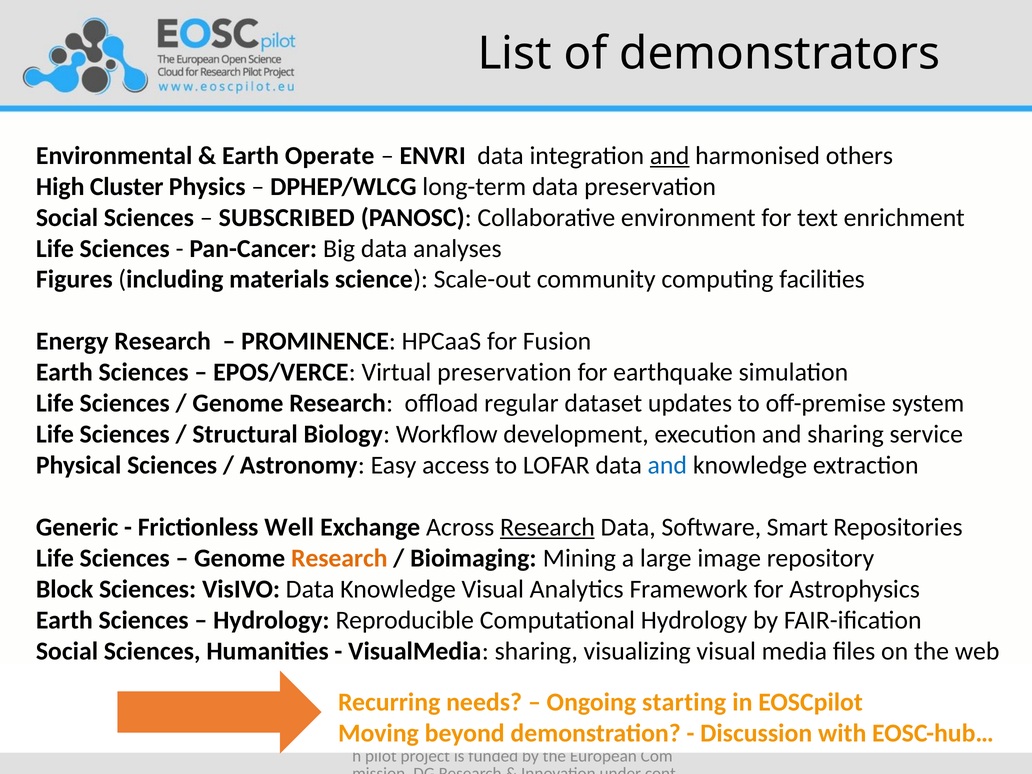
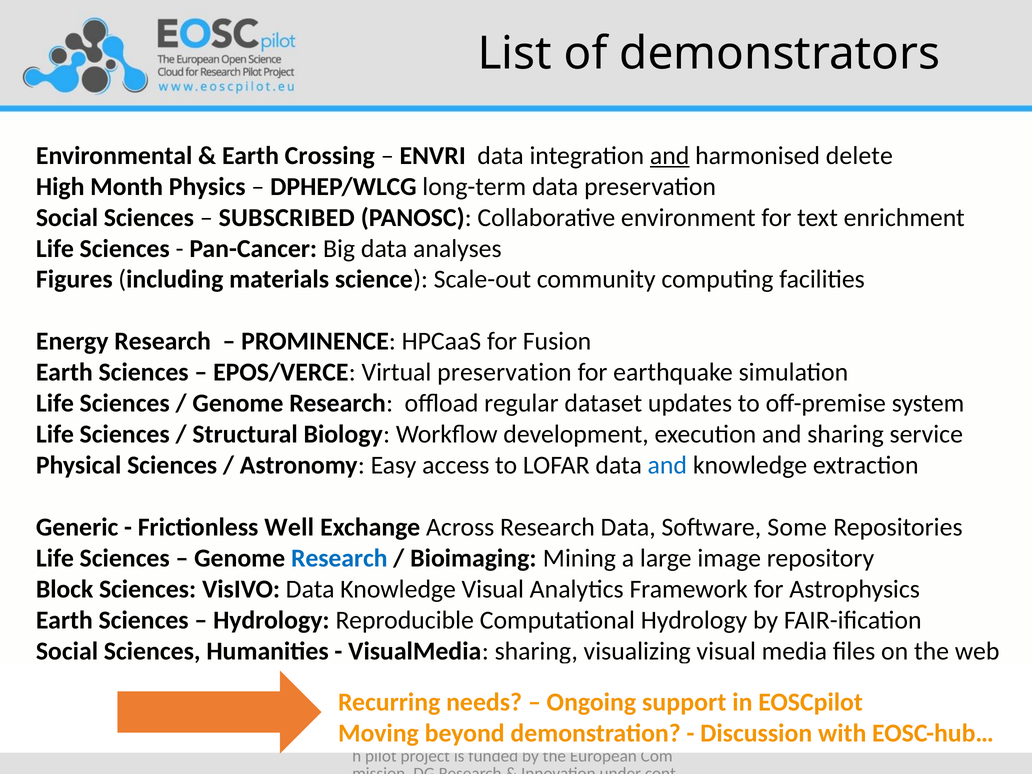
Operate: Operate -> Crossing (330, 156)
others: others -> delete (859, 156)
Cluster: Cluster -> Month (127, 187)
Research underline: present -> none (547, 527)
Smart: Smart -> Some (797, 527)
Research colour: orange -> blue (339, 558)
starting: starting -> support (684, 702)
